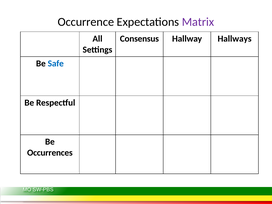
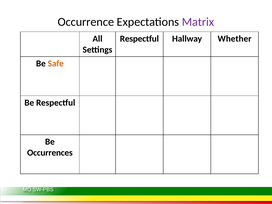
Consensus: Consensus -> Respectful (139, 39)
Hallways: Hallways -> Whether (235, 39)
Safe colour: blue -> orange (56, 64)
